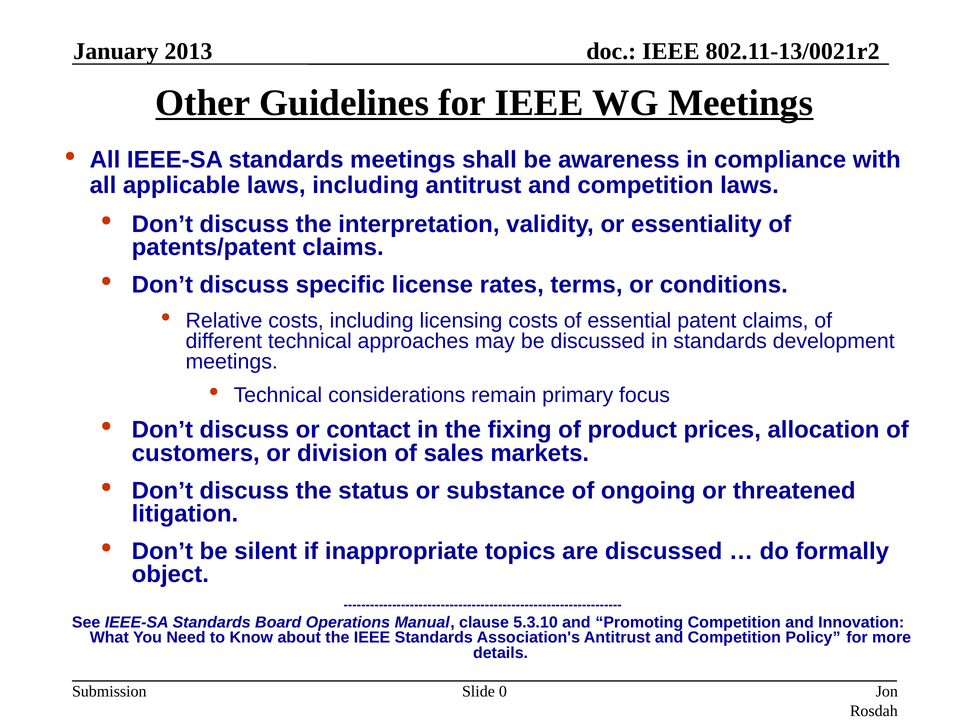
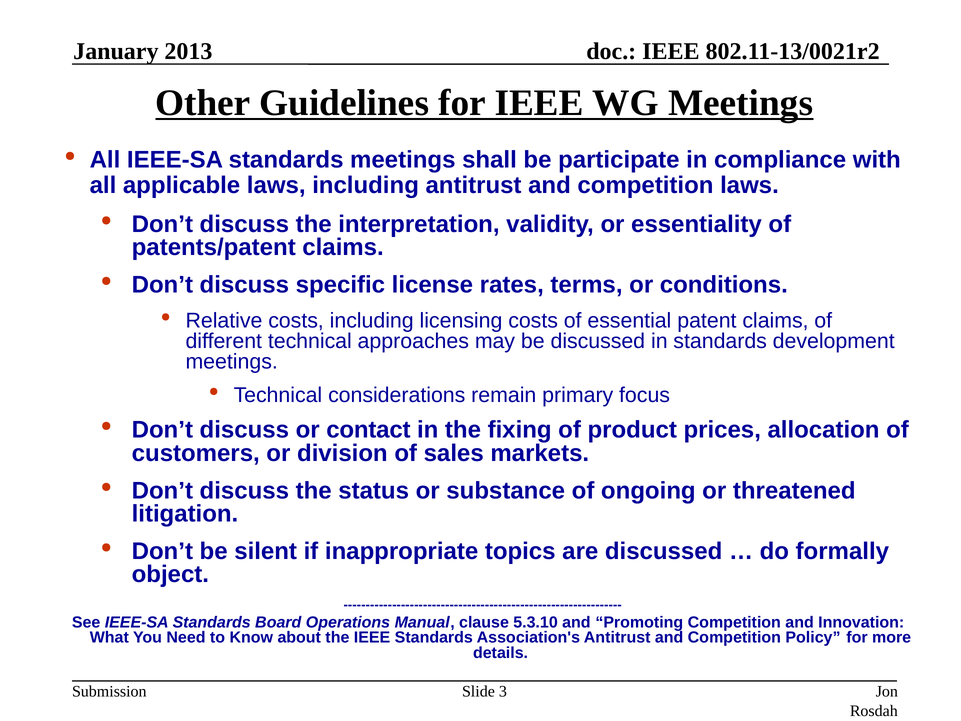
awareness: awareness -> participate (619, 160)
0: 0 -> 3 (503, 691)
